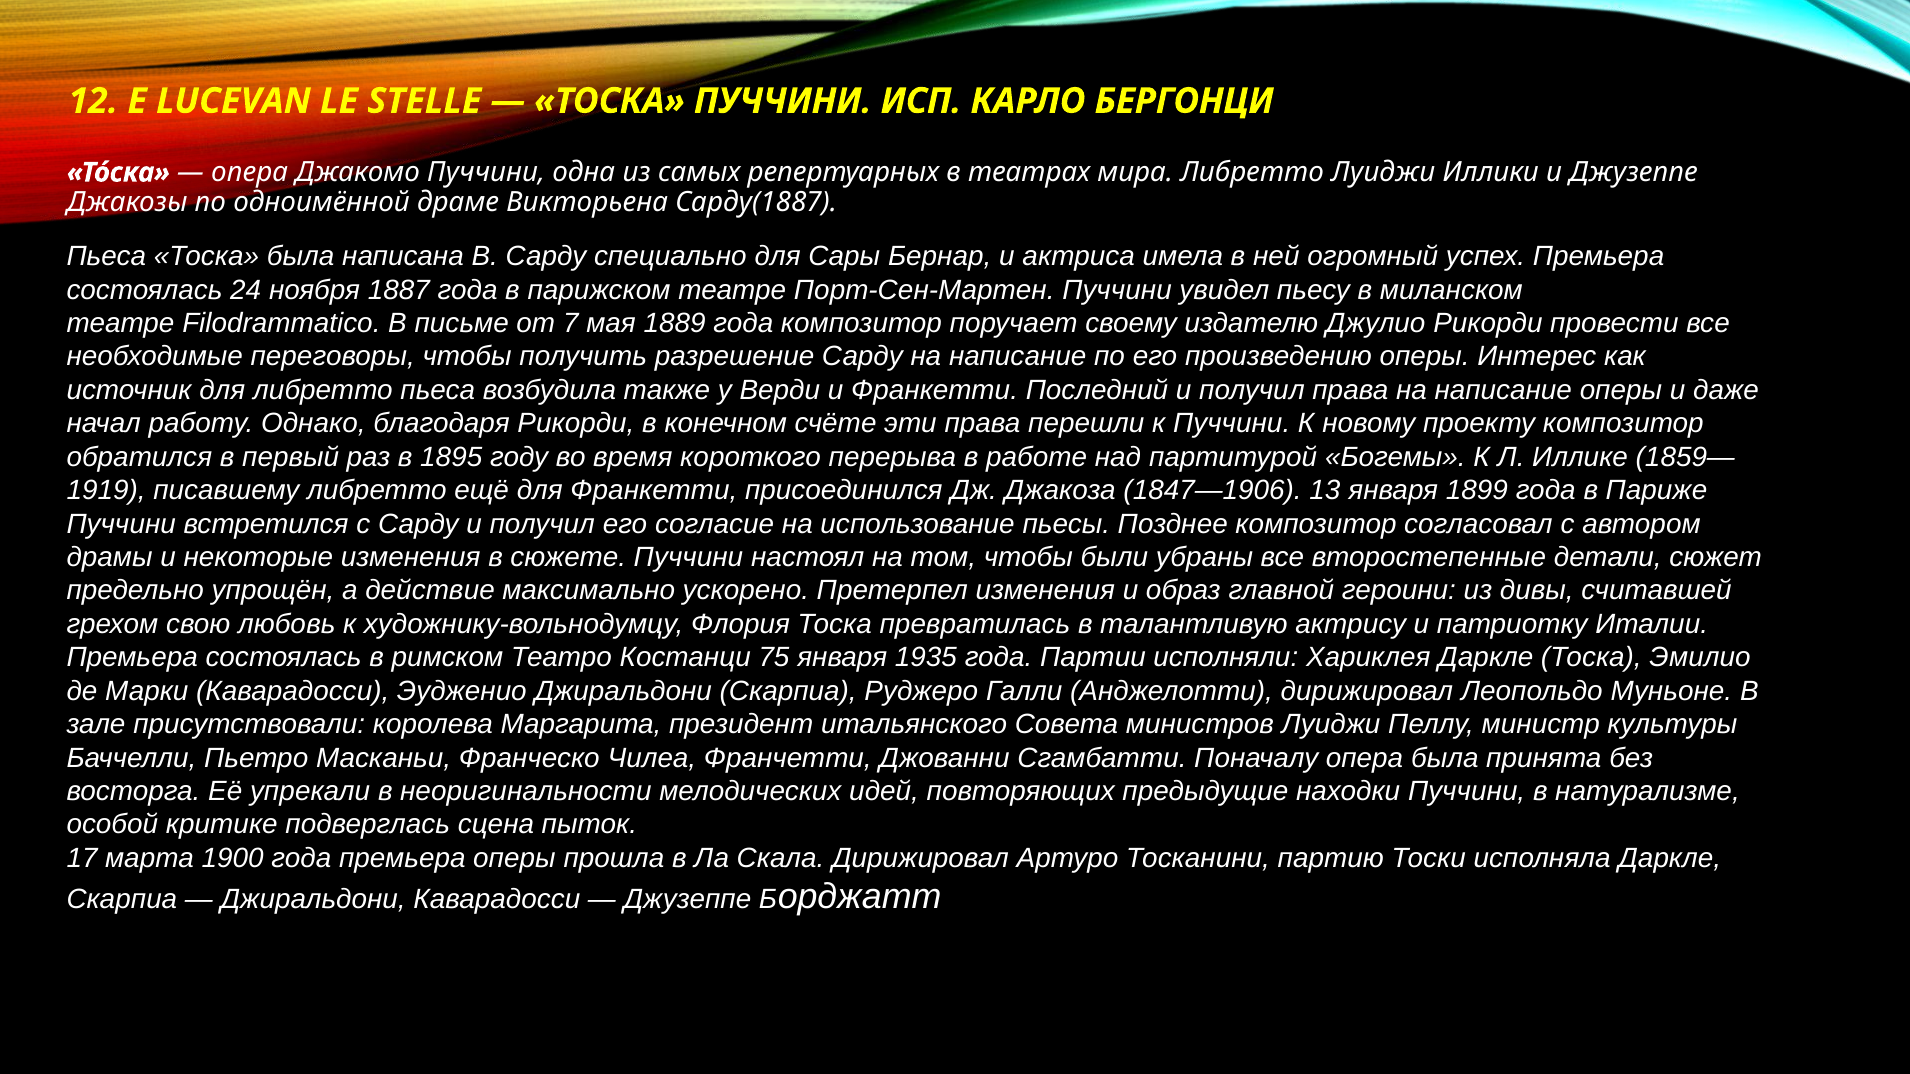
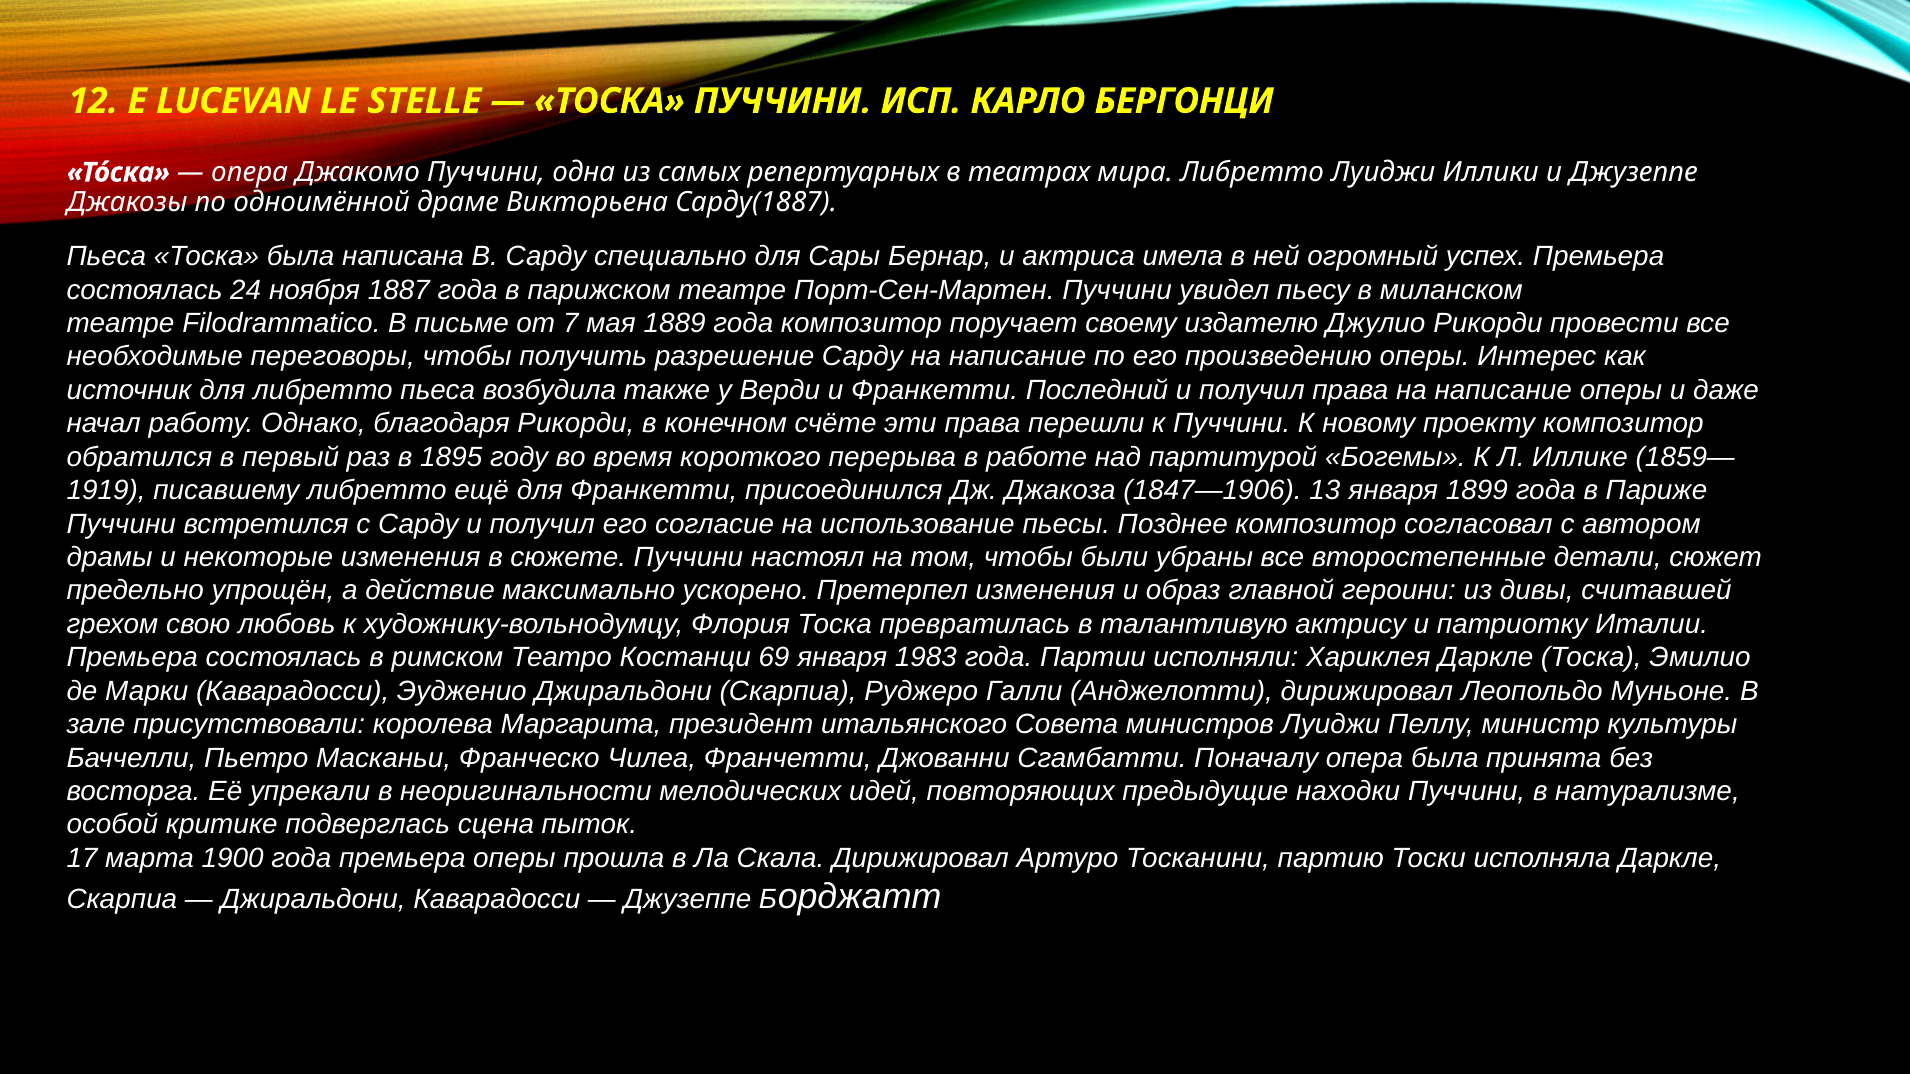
75: 75 -> 69 (774, 658)
1935: 1935 -> 1983 (926, 658)
